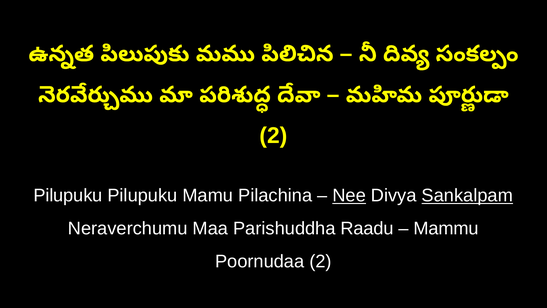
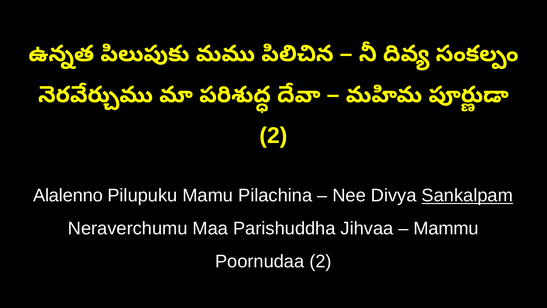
Pilupuku: Pilupuku -> Alalenno (68, 195)
Nee underline: present -> none (349, 195)
Raadu: Raadu -> Jihvaa (367, 228)
